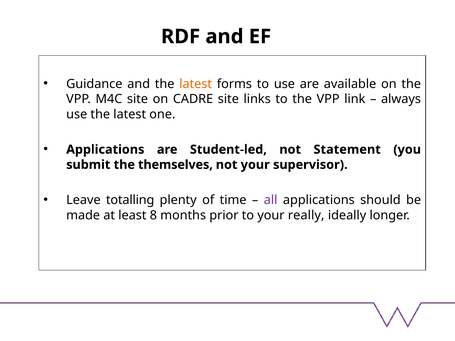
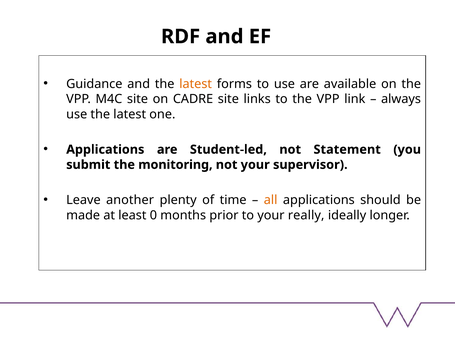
themselves: themselves -> monitoring (175, 165)
totalling: totalling -> another (130, 200)
all colour: purple -> orange (271, 200)
8: 8 -> 0 (153, 215)
